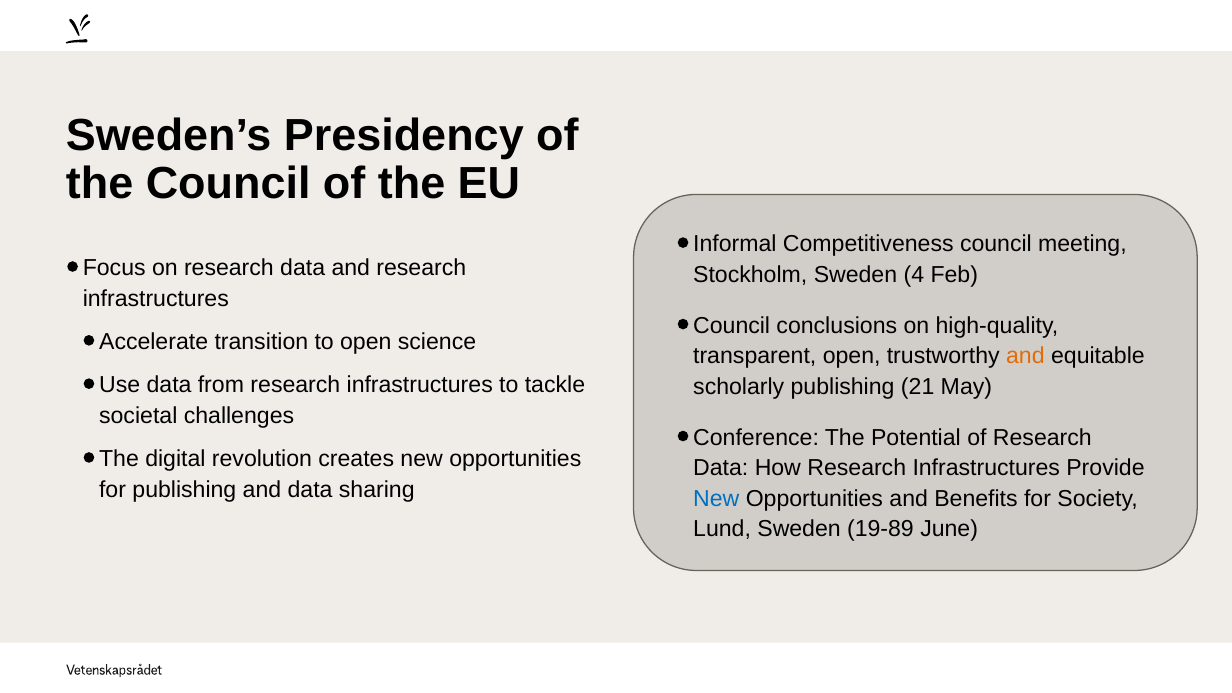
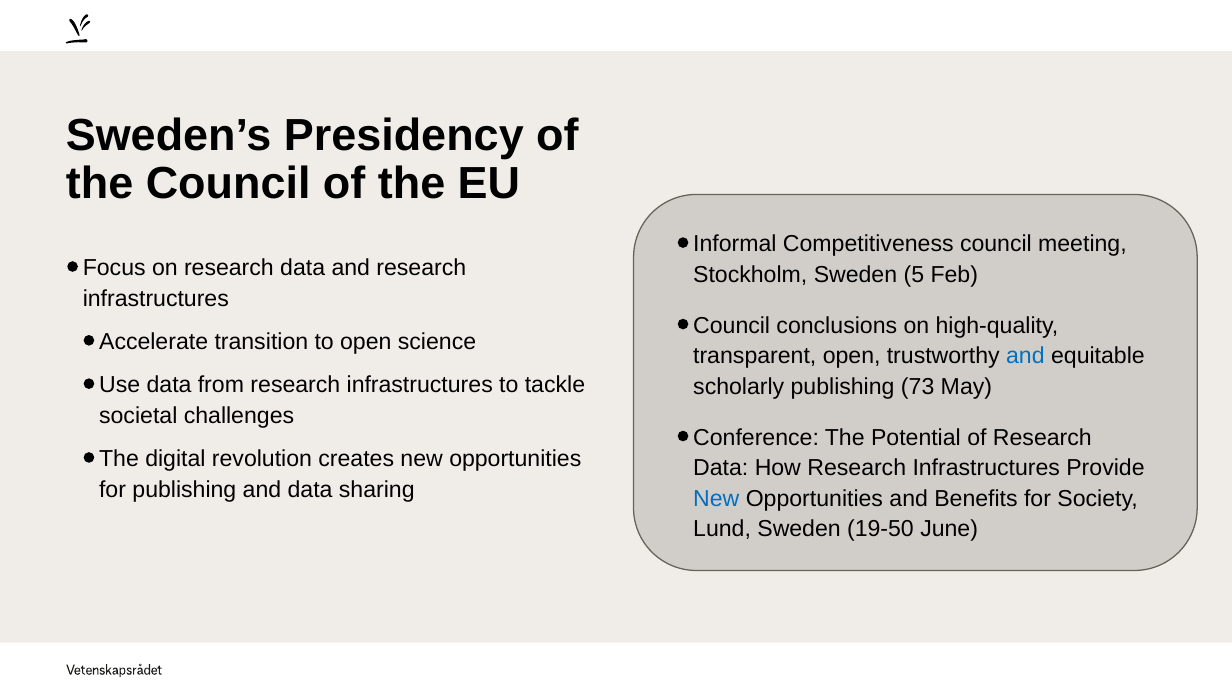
4: 4 -> 5 (914, 275)
and colour: orange -> blue (1025, 356)
21: 21 -> 73 (918, 387)
19-89: 19-89 -> 19-50 (880, 529)
